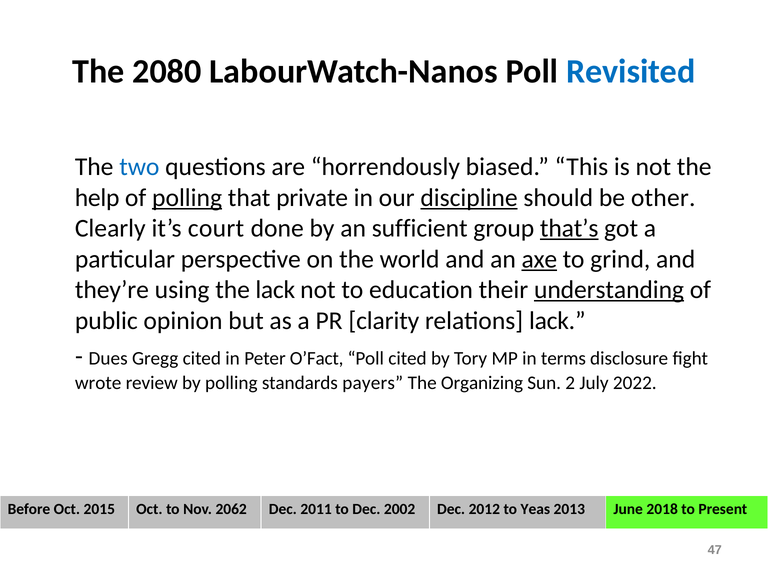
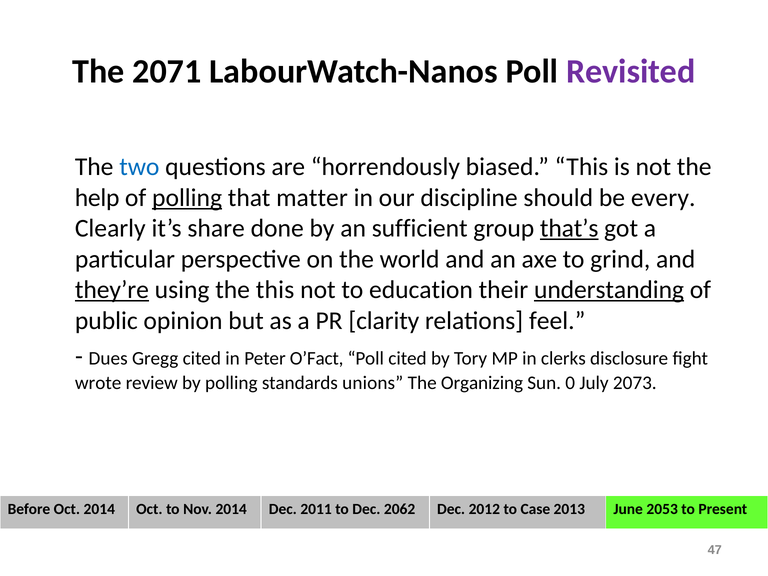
2080: 2080 -> 2071 (167, 71)
Revisited colour: blue -> purple (631, 71)
private: private -> matter (312, 198)
discipline underline: present -> none (469, 198)
other: other -> every (663, 198)
court: court -> share (216, 228)
axe underline: present -> none (539, 259)
they’re underline: none -> present (112, 290)
the lack: lack -> this (275, 290)
relations lack: lack -> feel (557, 321)
terms: terms -> clerks (563, 359)
payers: payers -> unions (373, 383)
2: 2 -> 0 (570, 383)
2022: 2022 -> 2073 (635, 383)
Oct 2015: 2015 -> 2014 (99, 509)
Nov 2062: 2062 -> 2014 (231, 509)
2002: 2002 -> 2062 (400, 509)
Yeas: Yeas -> Case (535, 509)
2018: 2018 -> 2053 (662, 509)
